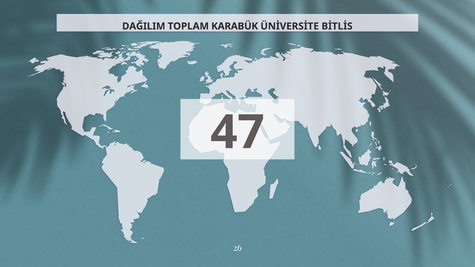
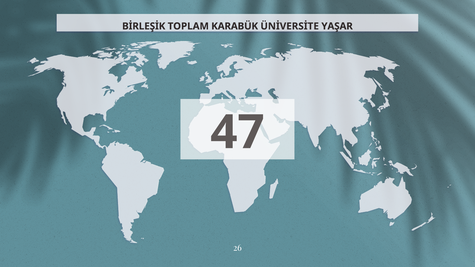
DAĞILIM: DAĞILIM -> BİRLEŞİK (144, 26)
BİTLİS: BİTLİS -> YAŞAR (337, 26)
